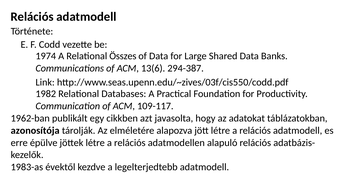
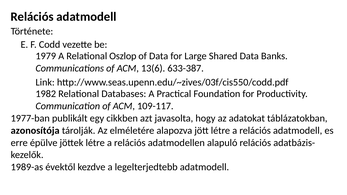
1974: 1974 -> 1979 (46, 56)
Összes: Összes -> Oszlop (123, 56)
294-387: 294-387 -> 633-387 (186, 68)
1962-ban: 1962-ban -> 1977-ban (30, 118)
1983-as: 1983-as -> 1989-as (27, 167)
